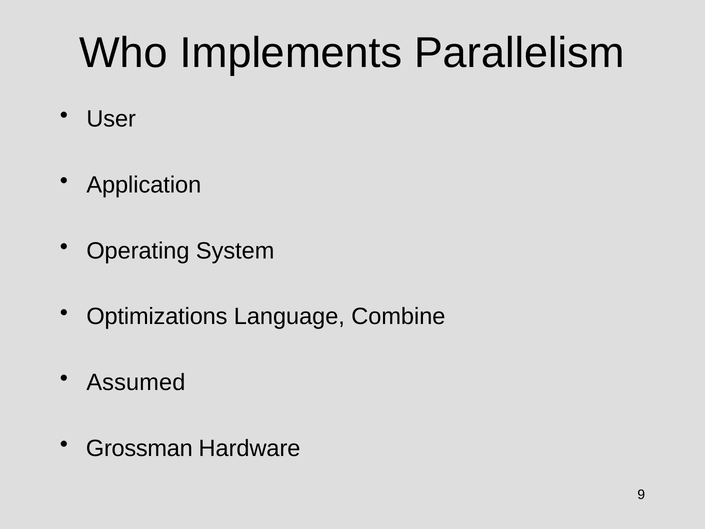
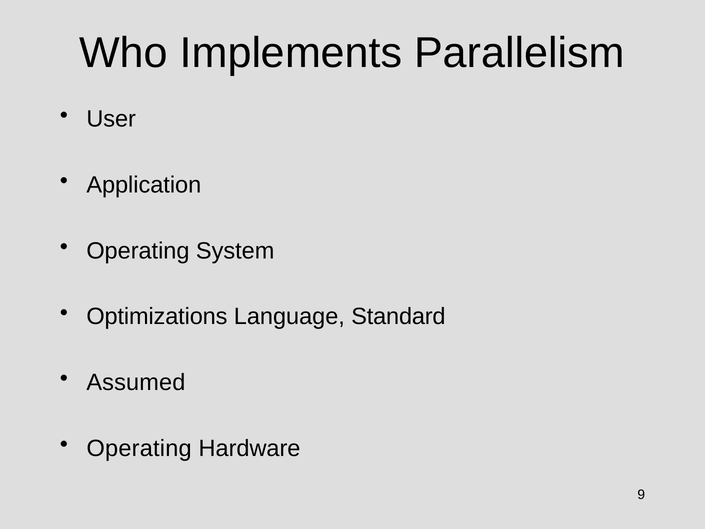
Combine: Combine -> Standard (398, 316)
Grossman: Grossman -> Operating (139, 448)
